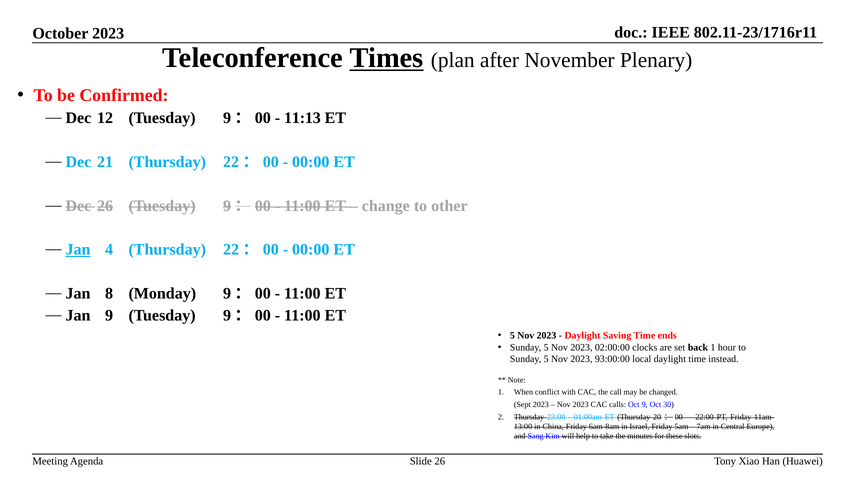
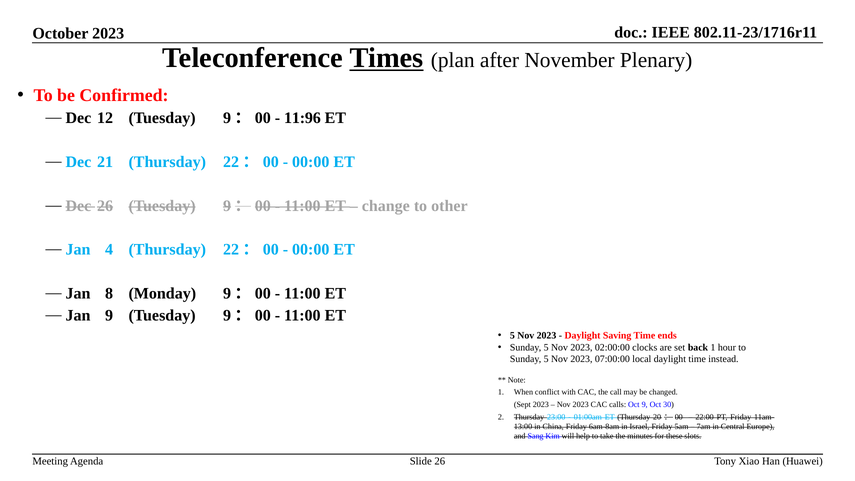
11:13: 11:13 -> 11:96 (302, 118)
Jan underline: present -> none (78, 250)
93:00:00: 93:00:00 -> 07:00:00 (612, 359)
